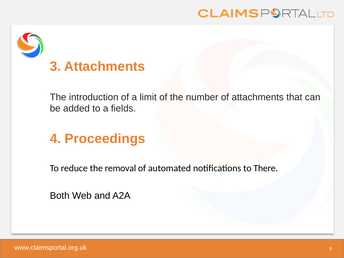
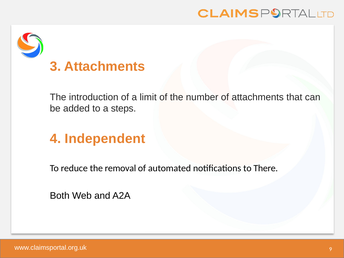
fields: fields -> steps (123, 109)
Proceedings: Proceedings -> Independent (105, 139)
